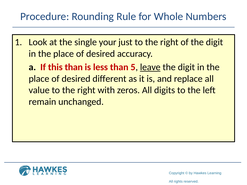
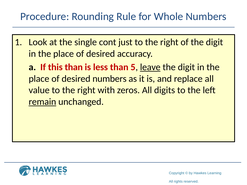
your: your -> cont (108, 42)
desired different: different -> numbers (110, 79)
remain underline: none -> present (42, 102)
